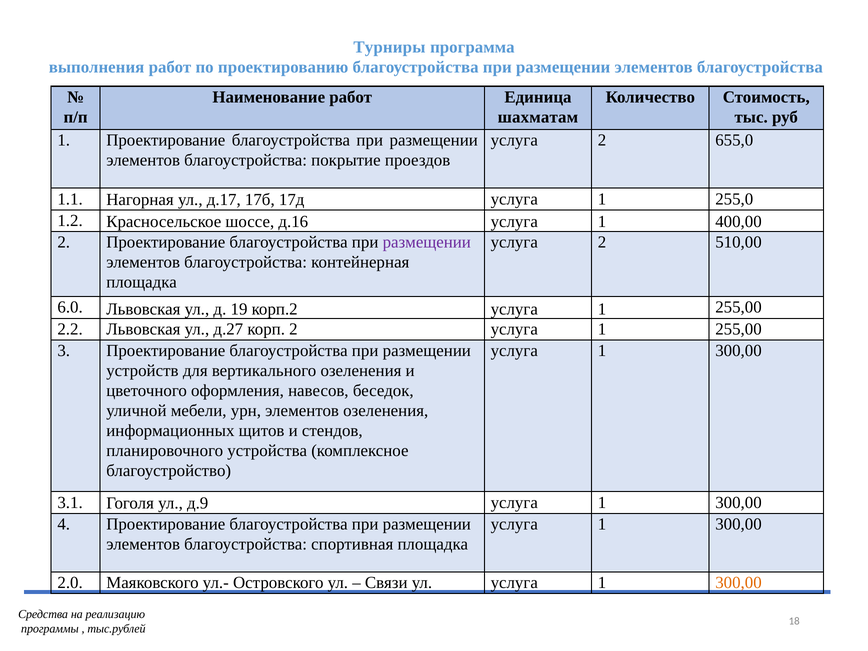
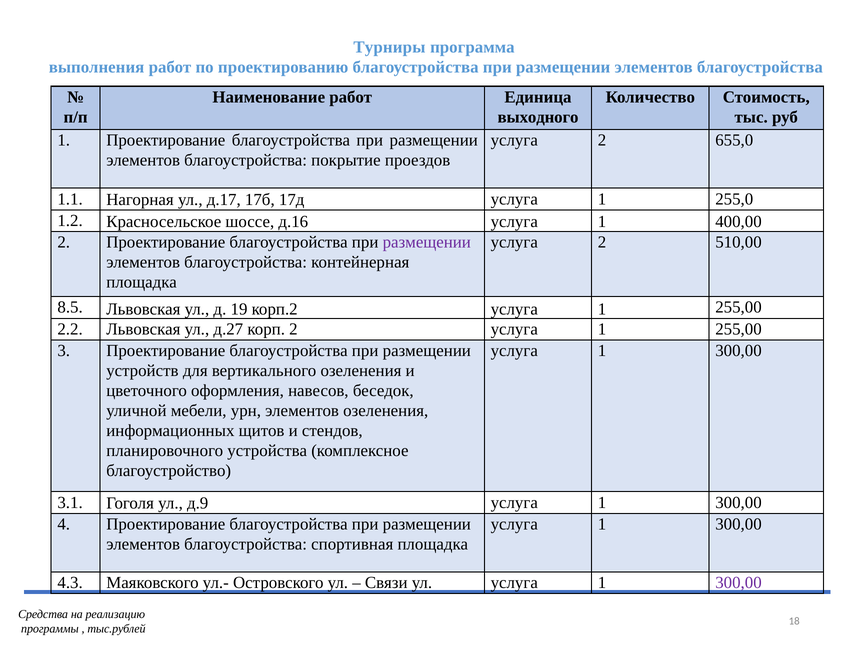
шахматам: шахматам -> выходного (538, 117)
6.0: 6.0 -> 8.5 (70, 307)
2.0: 2.0 -> 4.3 (70, 583)
300,00 colour: orange -> purple (738, 583)
